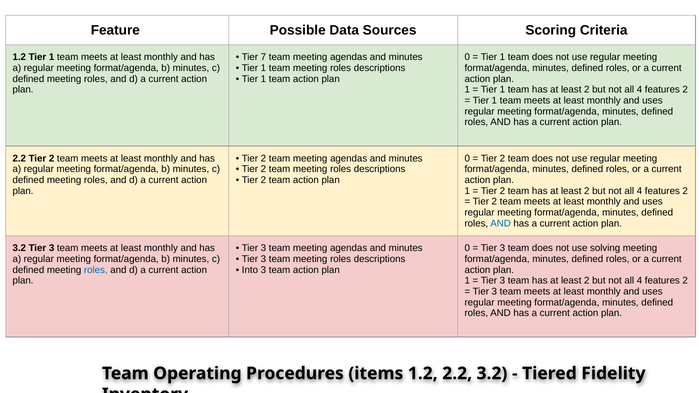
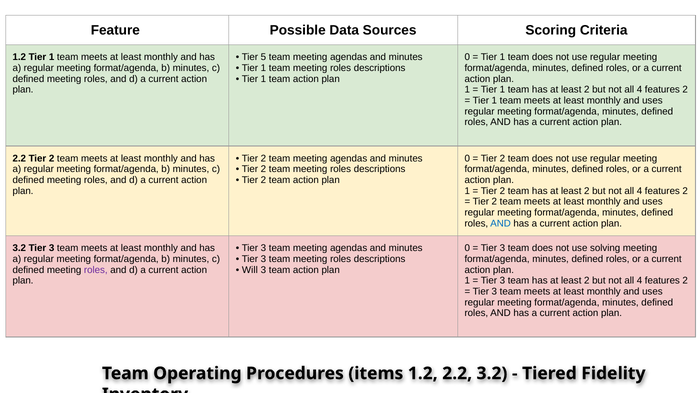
7: 7 -> 5 (263, 57)
roles colour: blue -> purple (96, 270)
Into: Into -> Will (250, 270)
